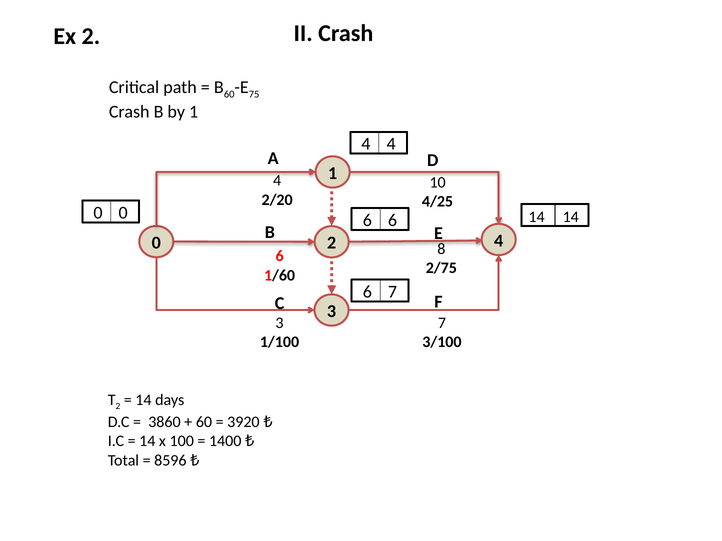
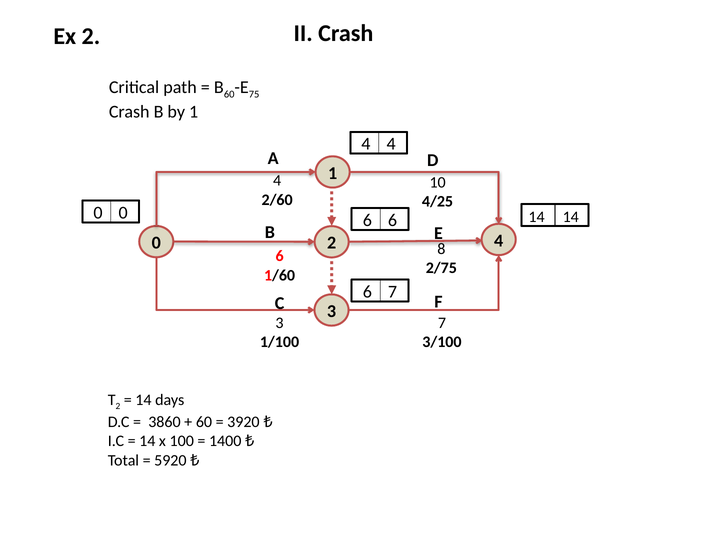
2/20: 2/20 -> 2/60 (277, 200)
8596: 8596 -> 5920 (170, 461)
